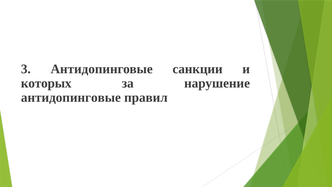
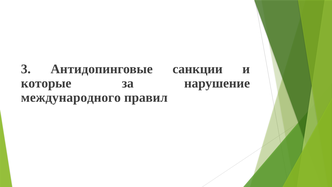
которых: которых -> которые (46, 83)
антидопинговые: антидопинговые -> международного (71, 97)
